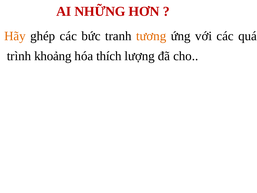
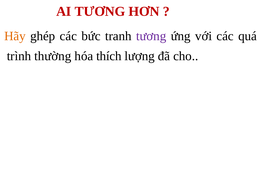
AI NHỮNG: NHỮNG -> TƯƠNG (100, 11)
tương colour: orange -> purple (151, 36)
khoảng: khoảng -> thường (53, 56)
